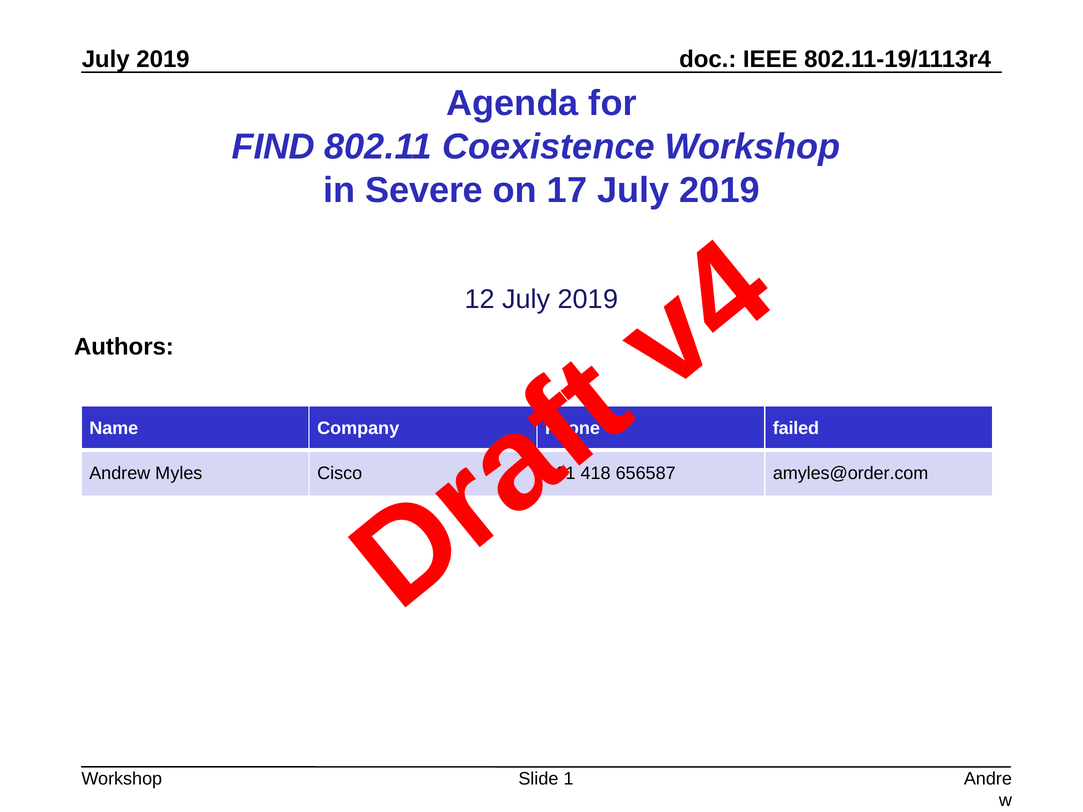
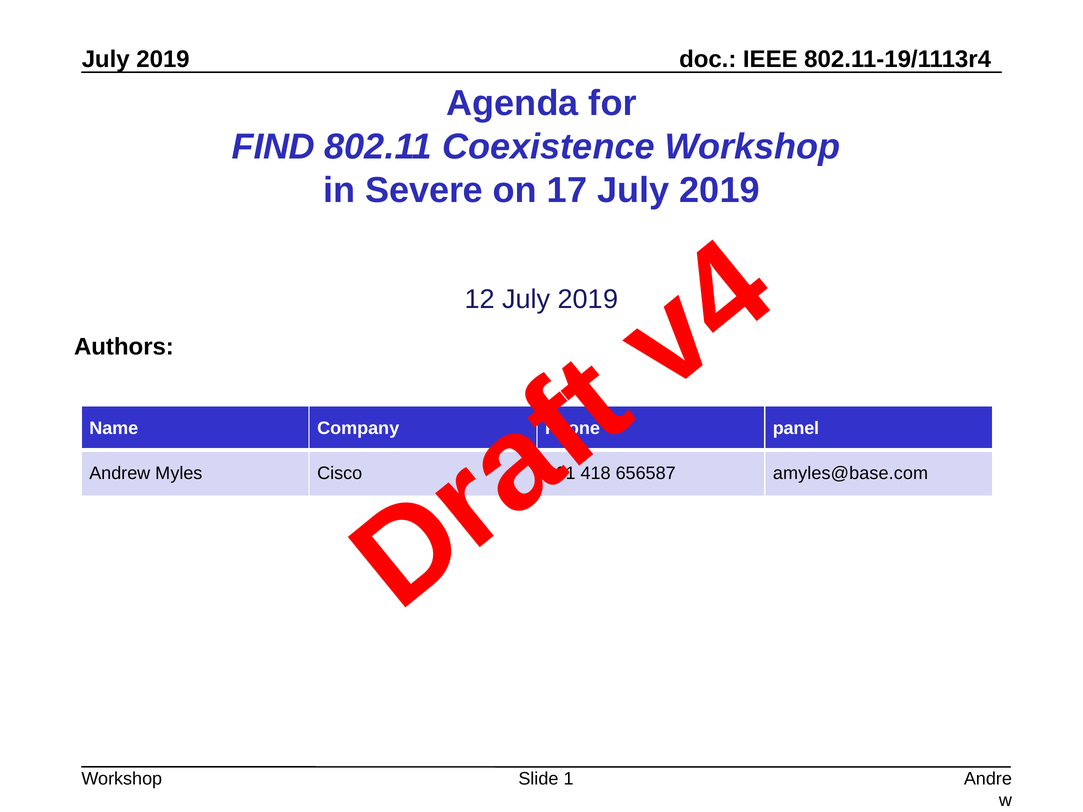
failed: failed -> panel (796, 428)
amyles@order.com: amyles@order.com -> amyles@base.com (851, 474)
